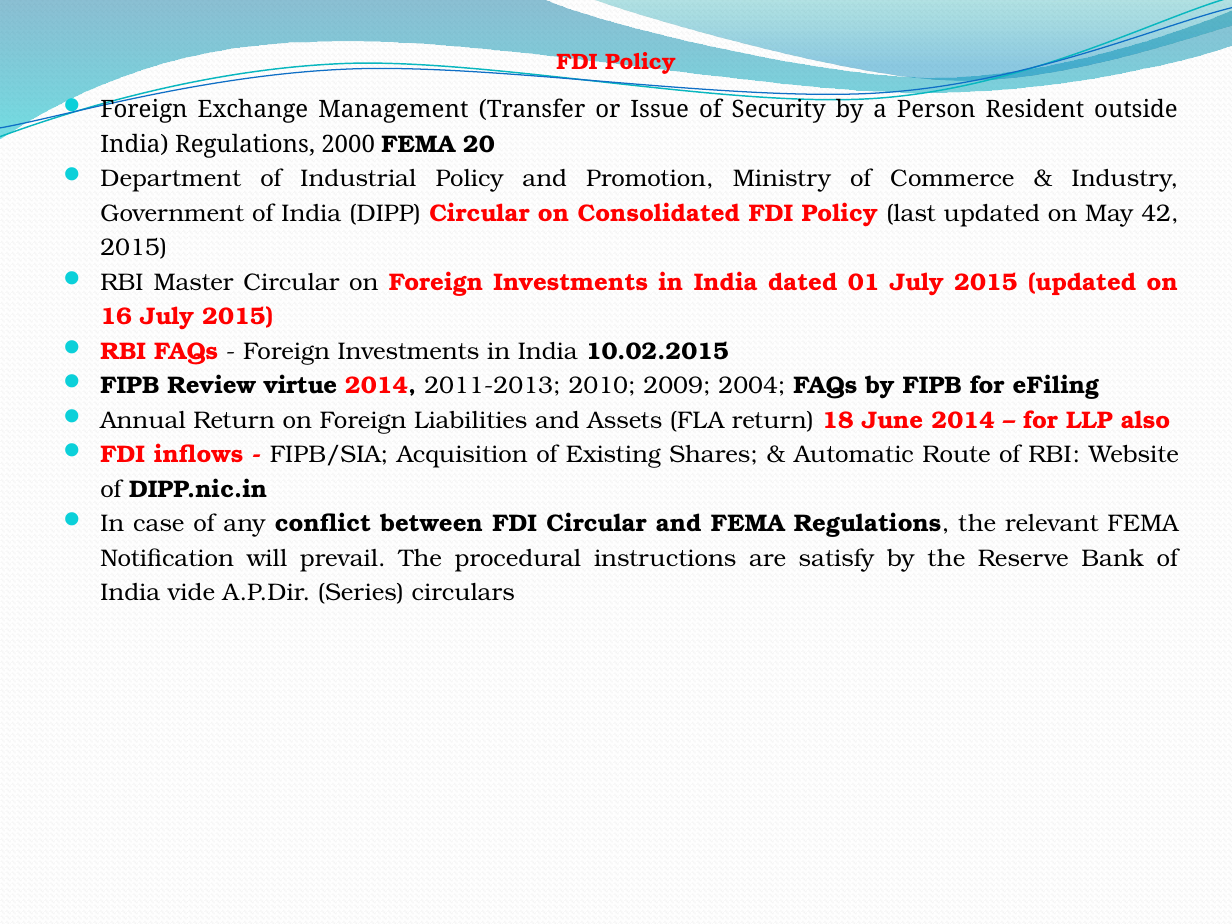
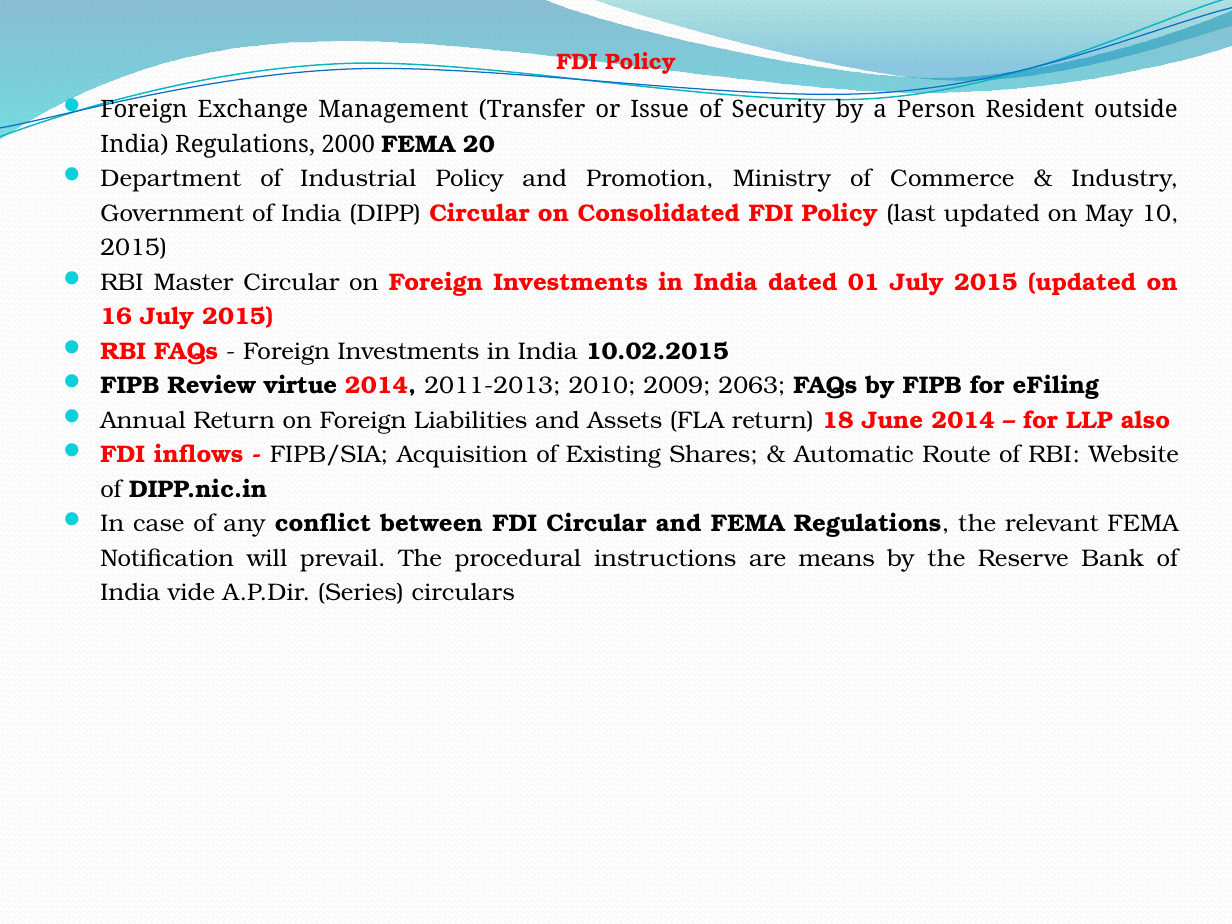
42: 42 -> 10 (1160, 213)
2004: 2004 -> 2063 (752, 386)
satisfy: satisfy -> means (837, 558)
